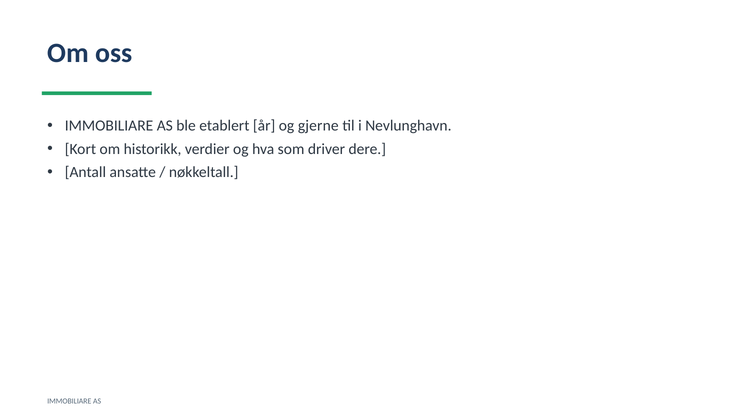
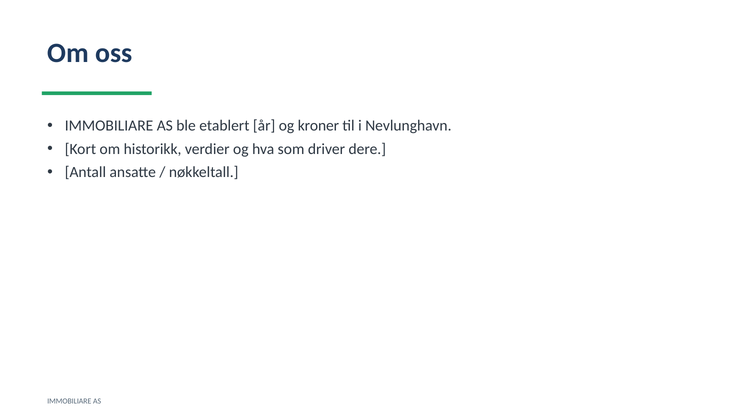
gjerne: gjerne -> kroner (318, 126)
